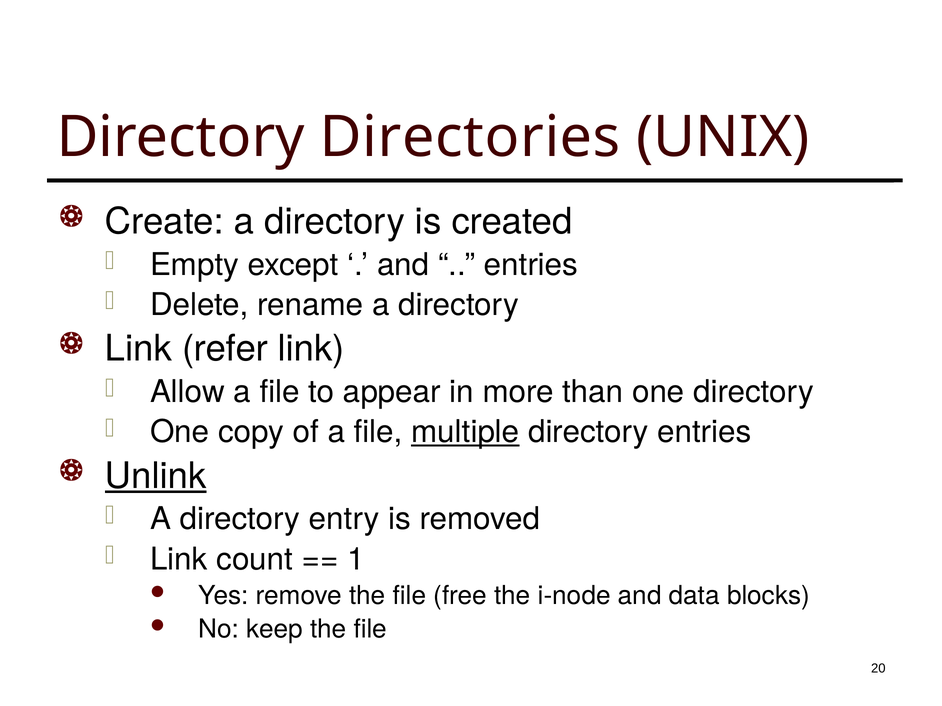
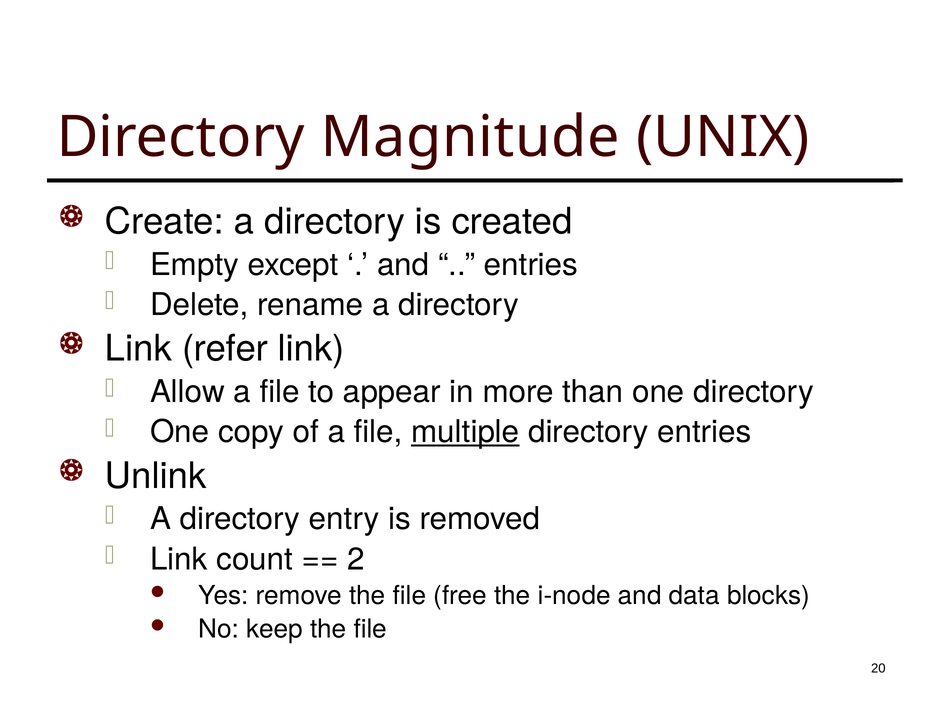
Directories: Directories -> Magnitude (470, 137)
Unlink underline: present -> none (156, 476)
1: 1 -> 2 (356, 560)
